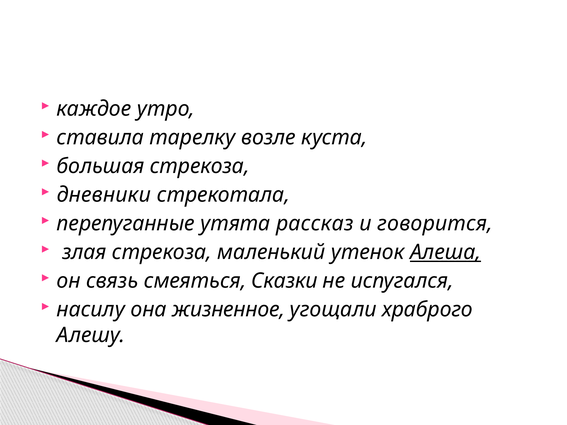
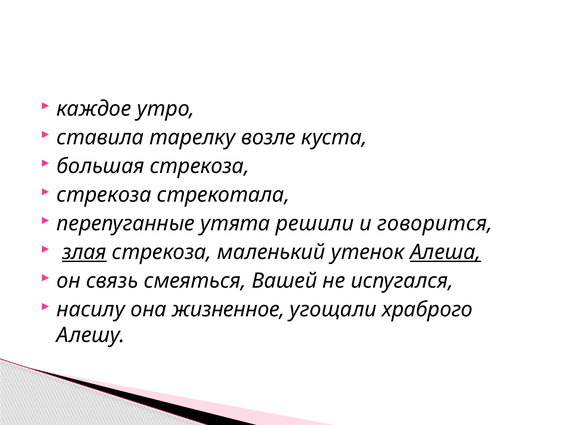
дневники: дневники -> стрекоза (104, 195)
рассказ: рассказ -> решили (315, 224)
злая underline: none -> present (84, 252)
Сказки: Сказки -> Вашей (284, 281)
